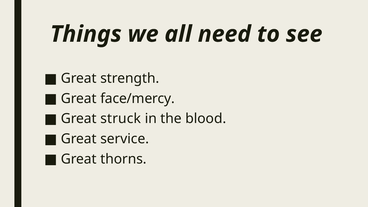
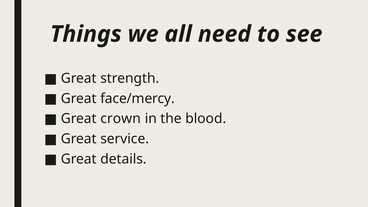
struck: struck -> crown (121, 119)
thorns: thorns -> details (123, 159)
